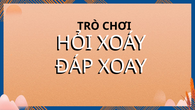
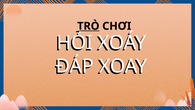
TRÒ underline: none -> present (88, 26)
